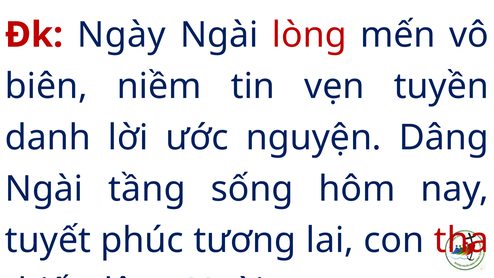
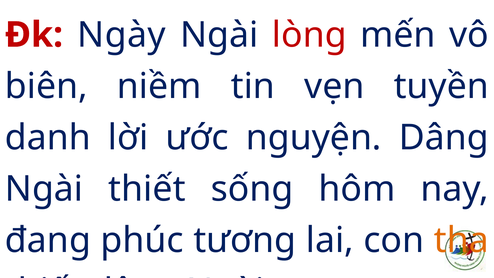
Ngài tầng: tầng -> thiết (147, 189)
tuyết: tuyết -> đang (48, 240)
tha colour: red -> orange (461, 240)
